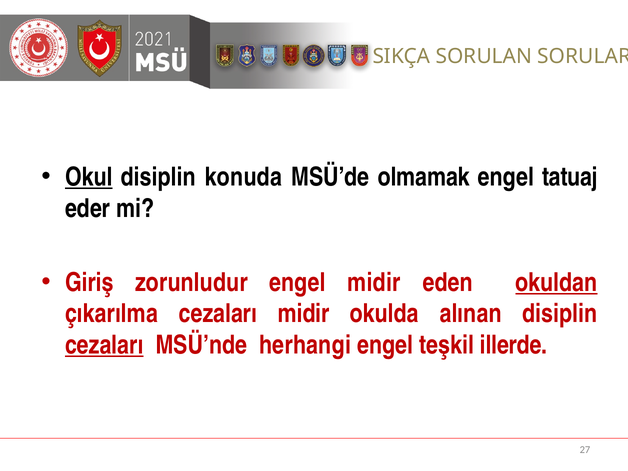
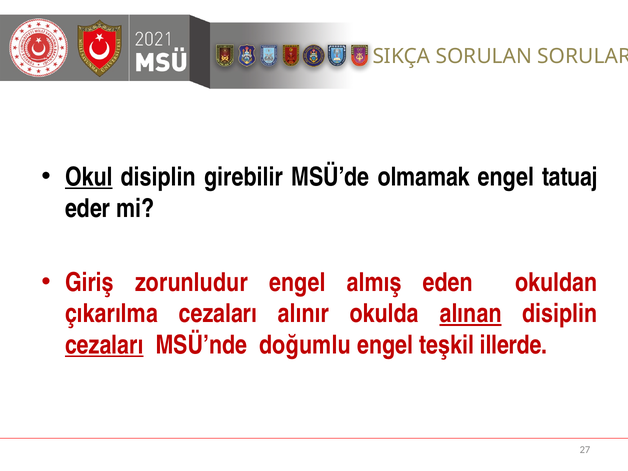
konuda: konuda -> girebilir (244, 177)
engel midir: midir -> almış (374, 282)
okuldan underline: present -> none (556, 282)
cezaları midir: midir -> alınır (304, 314)
alınan underline: none -> present (471, 314)
herhangi: herhangi -> doğumlu (305, 345)
